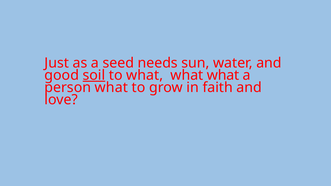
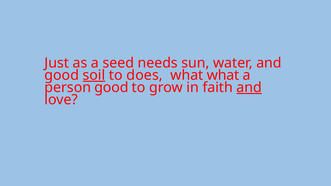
to what: what -> does (145, 75)
person what: what -> good (111, 88)
and underline: none -> present (249, 88)
